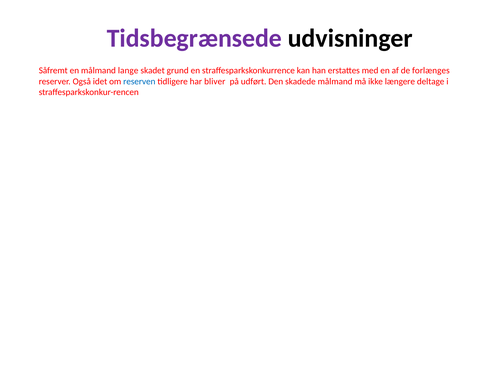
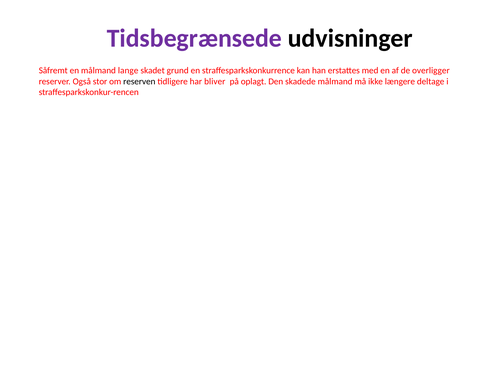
forlænges: forlænges -> overligger (431, 71)
idet: idet -> stor (100, 81)
reserven colour: blue -> black (139, 81)
udført: udført -> oplagt (254, 81)
